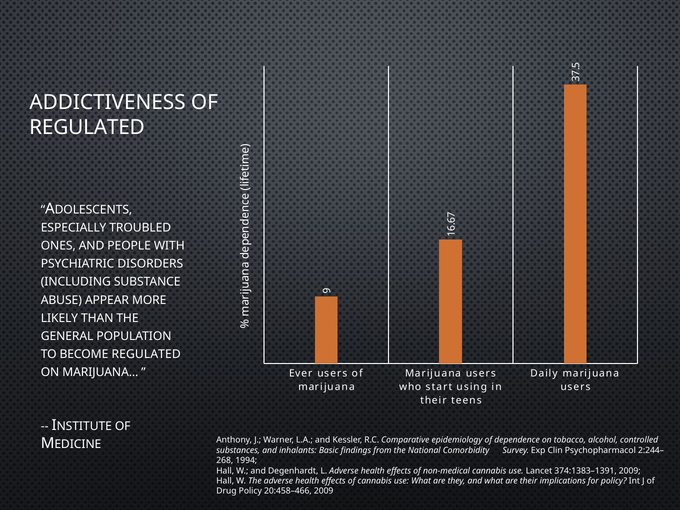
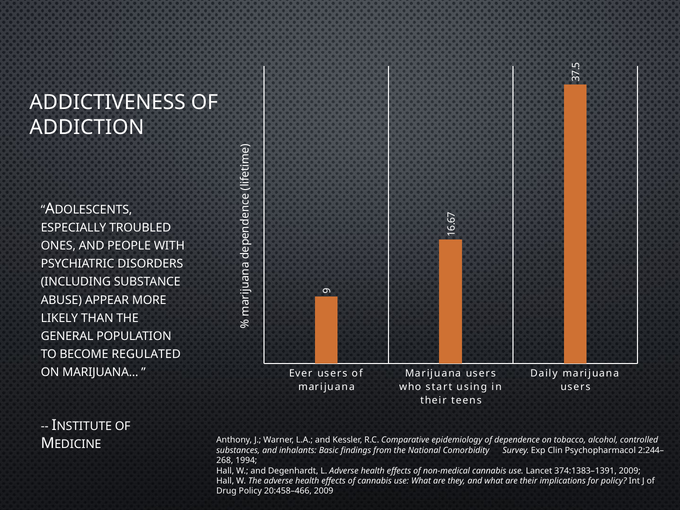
REGULATED: REGULATED -> ADDICTION (87, 127)
